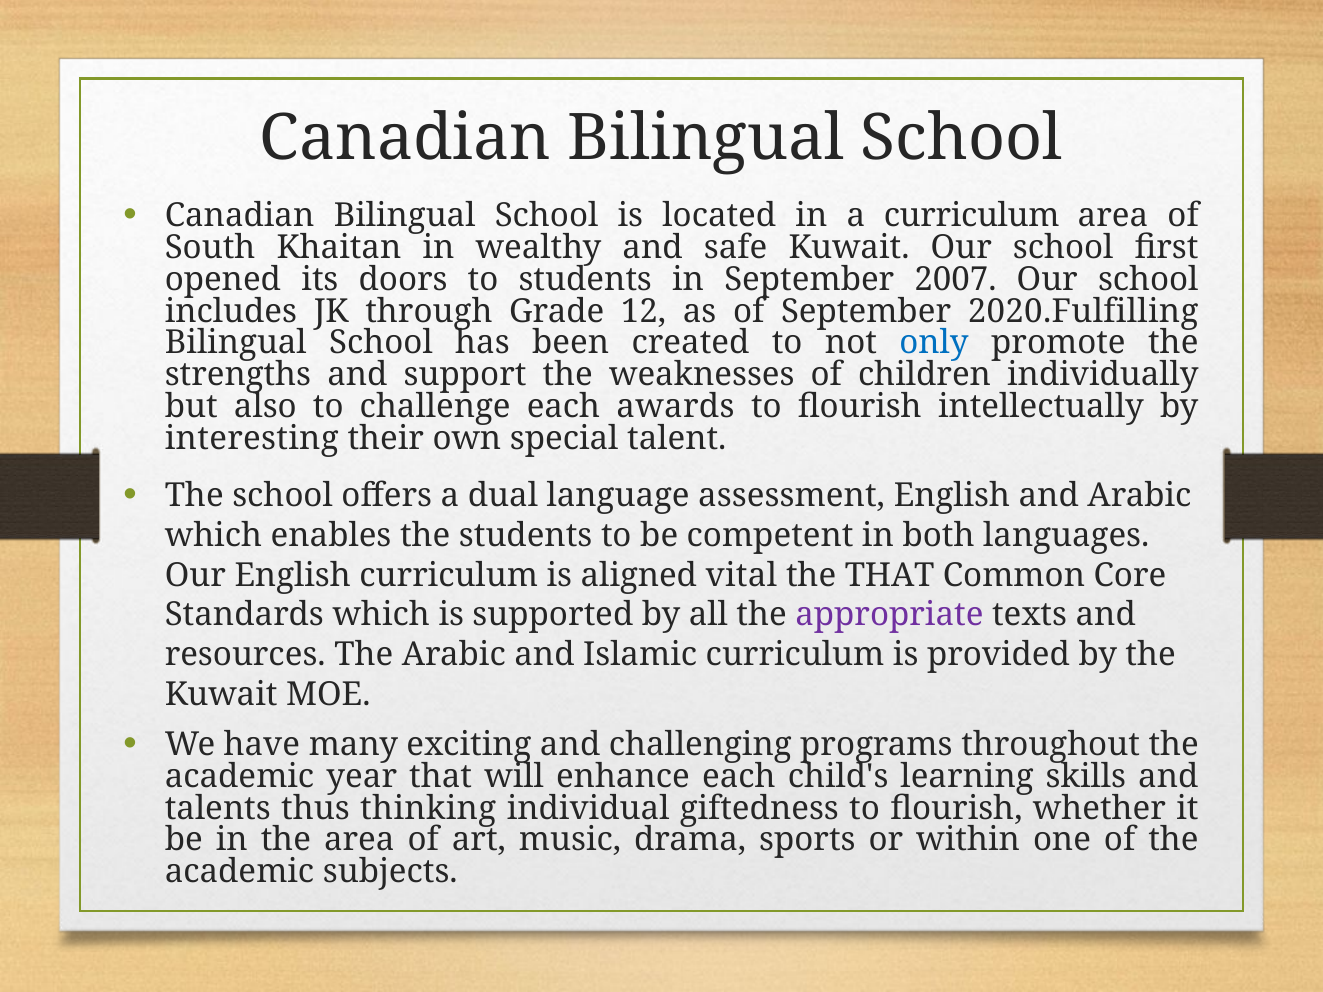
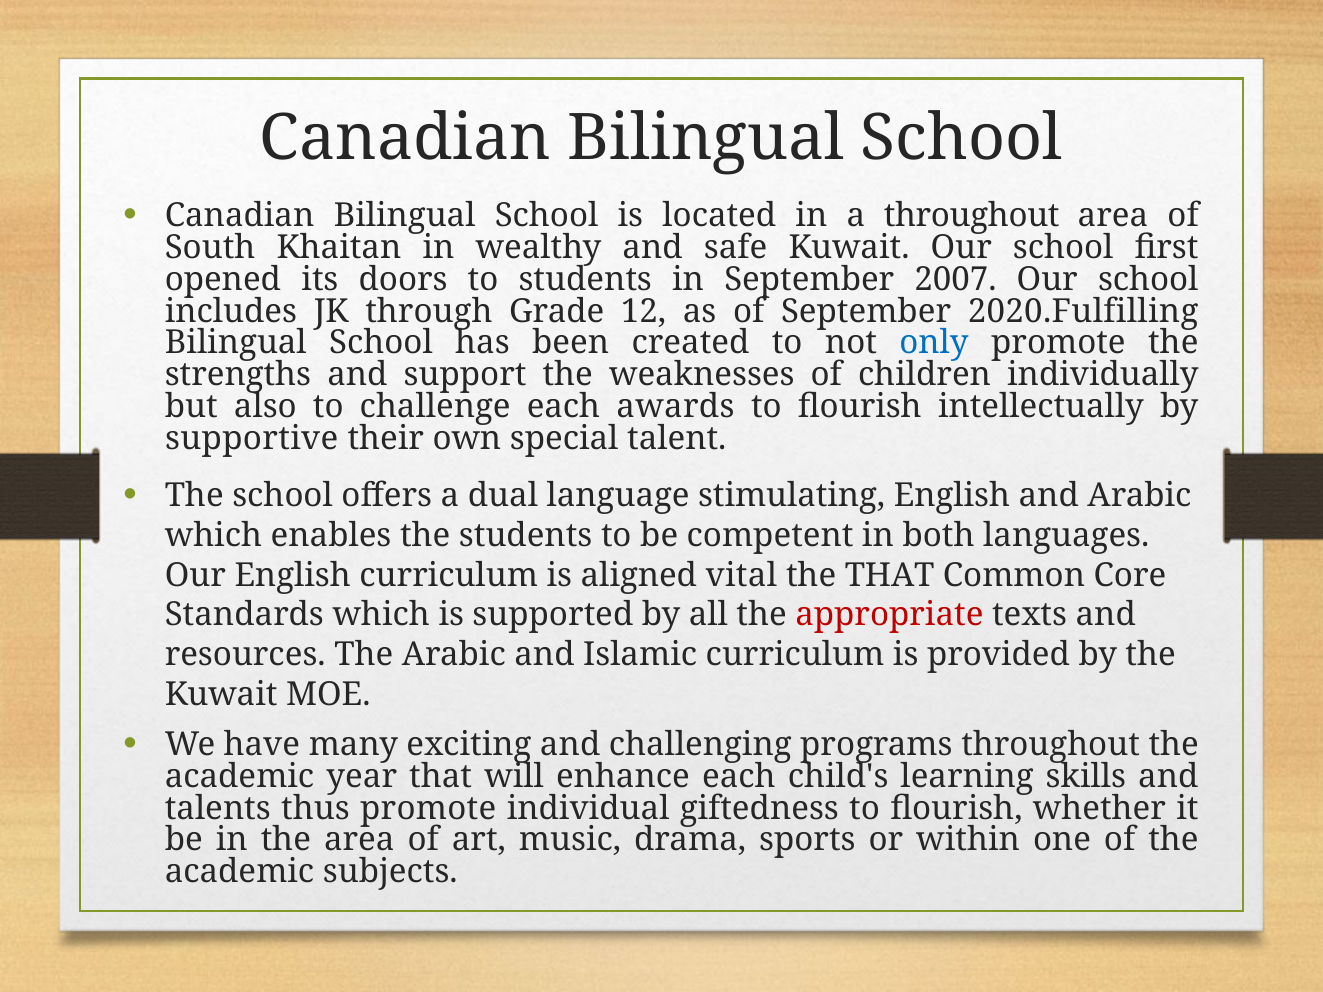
a curriculum: curriculum -> throughout (972, 216)
interesting: interesting -> supportive (252, 438)
assessment: assessment -> stimulating (792, 496)
appropriate colour: purple -> red (889, 615)
thus thinking: thinking -> promote (428, 809)
